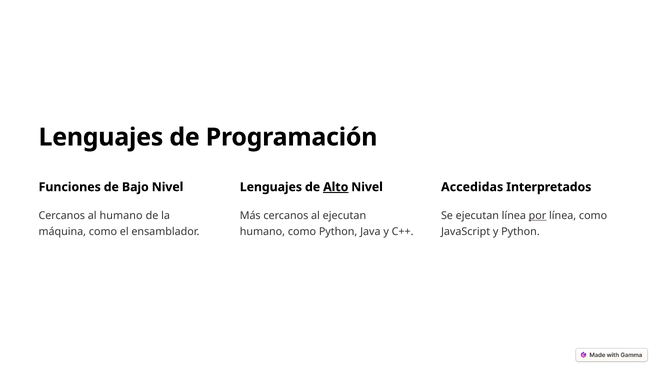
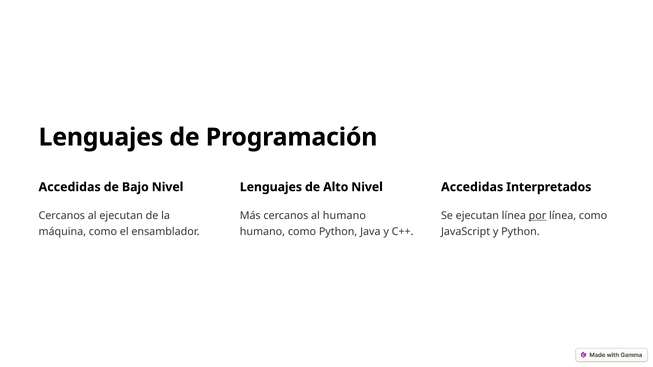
Funciones: Funciones -> Accedidas (70, 187)
Alto underline: present -> none (336, 187)
al humano: humano -> ejecutan (121, 216)
al ejecutan: ejecutan -> humano (344, 216)
